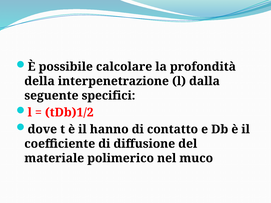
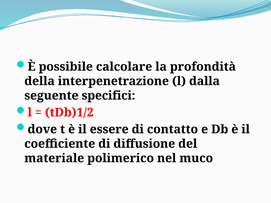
hanno: hanno -> essere (109, 129)
